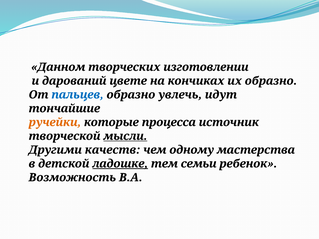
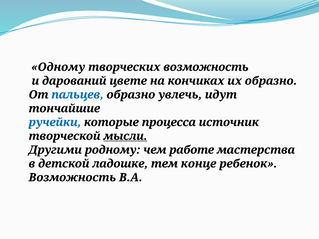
Данном: Данном -> Одному (58, 67)
творческих изготовлении: изготовлении -> возможность (206, 67)
ручейки colour: orange -> blue (55, 122)
качеств: качеств -> родному (113, 150)
одному: одному -> работе (192, 150)
ладошке underline: present -> none (120, 164)
семьи: семьи -> конце (199, 164)
